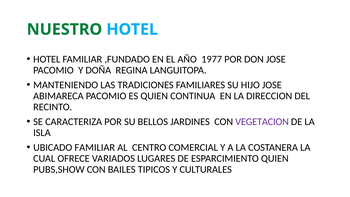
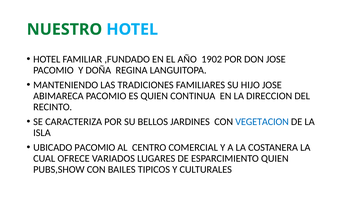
1977: 1977 -> 1902 (212, 59)
VEGETACION colour: purple -> blue (262, 122)
UBICADO FAMILIAR: FAMILIAR -> PACOMIO (95, 147)
